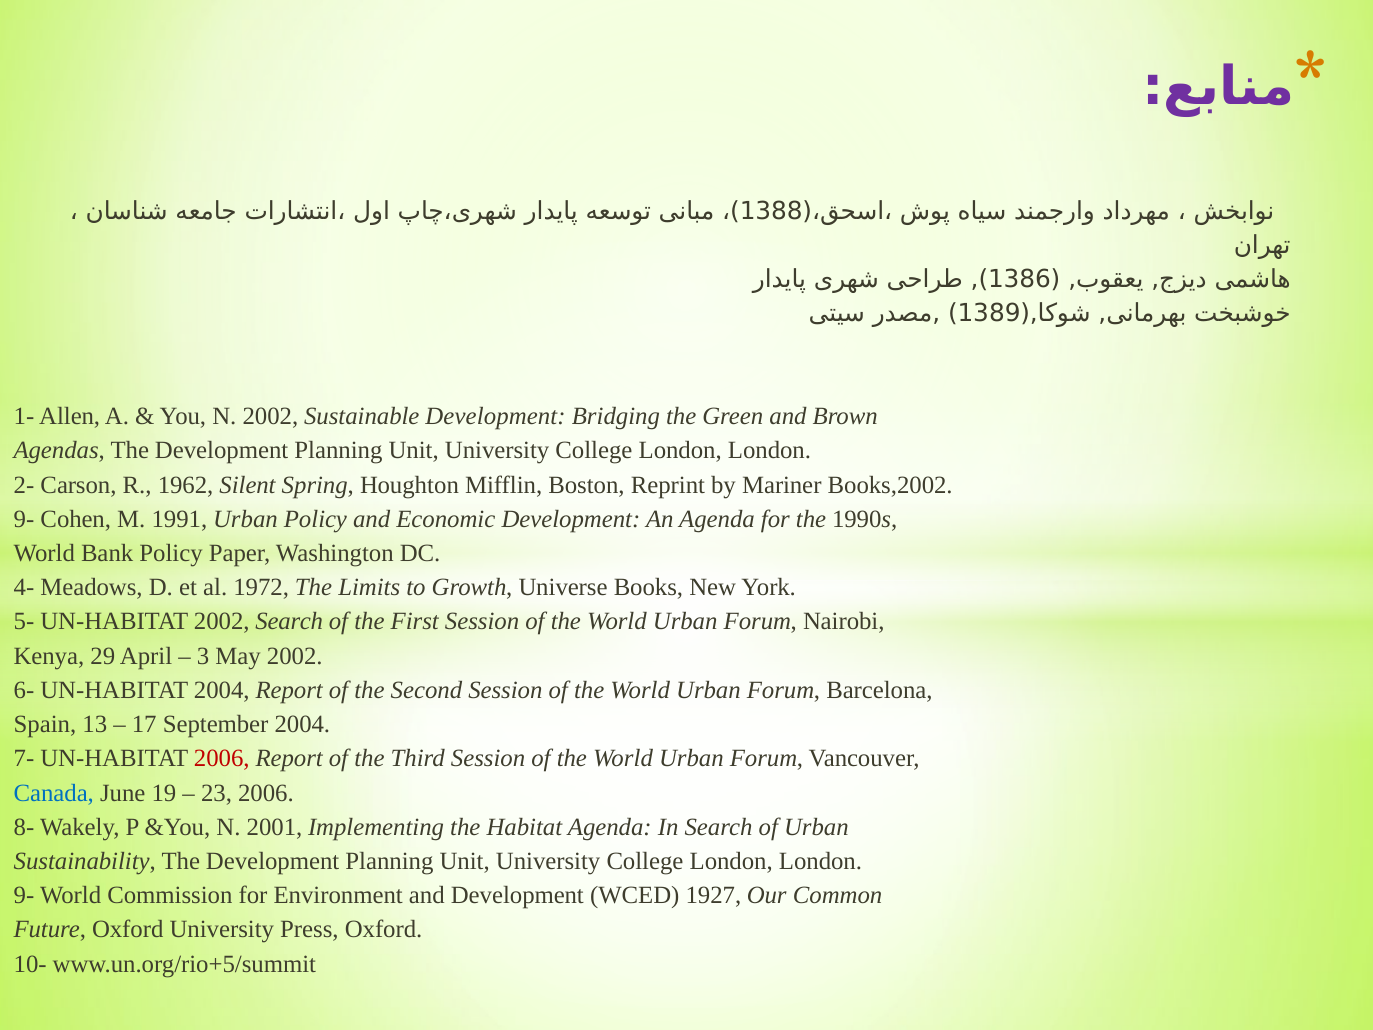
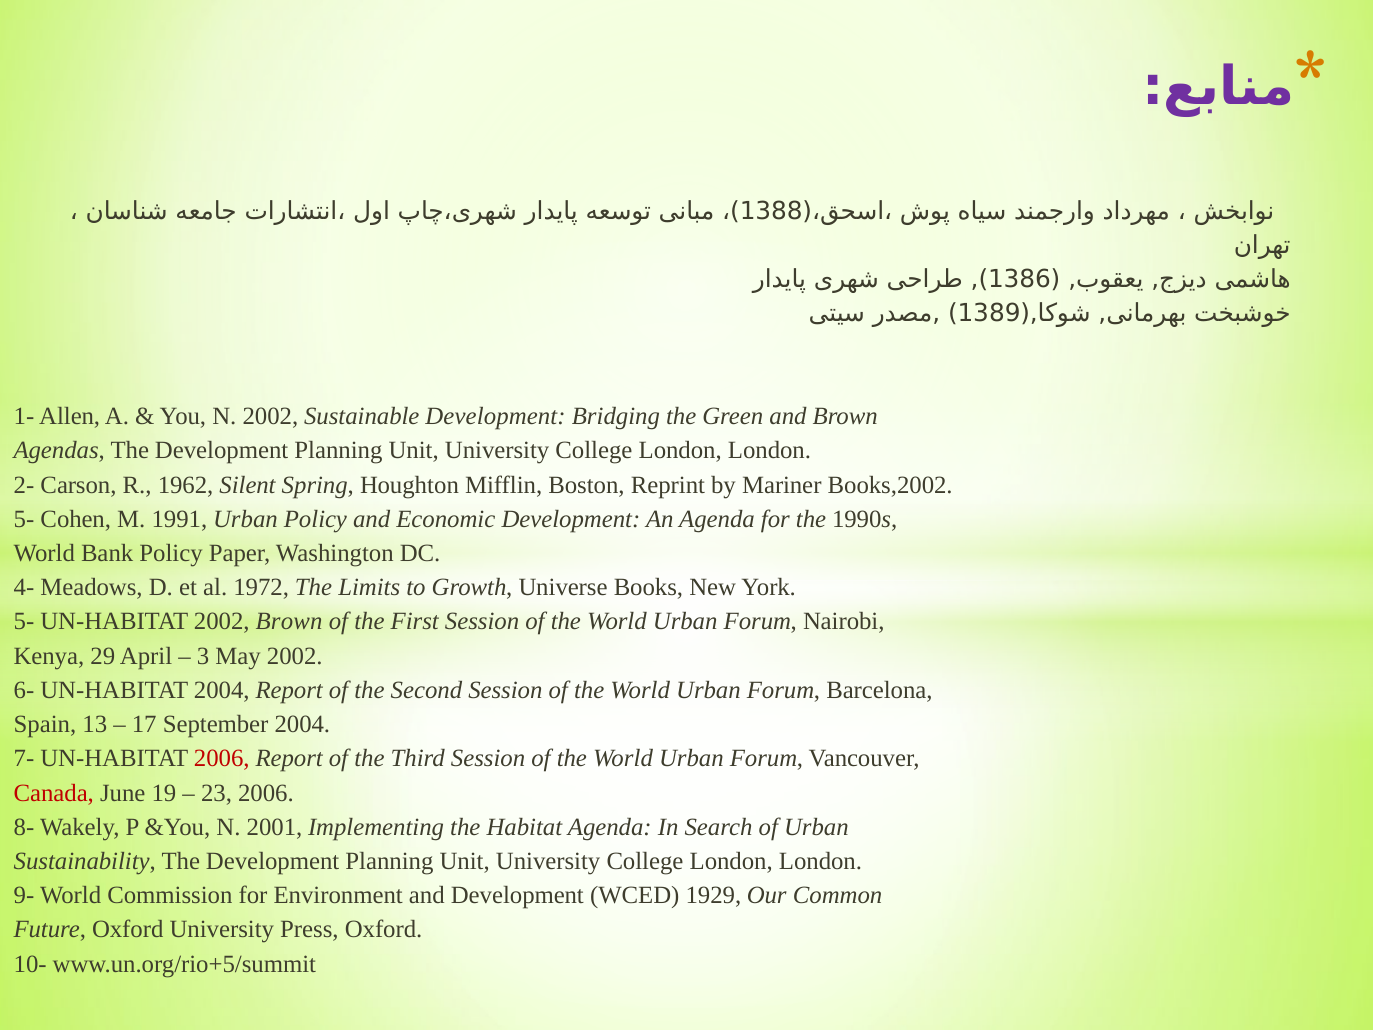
9-: 9- -> 5- (24, 519)
2002 Search: Search -> Brown (289, 622)
Canada colour: blue -> red (54, 793)
1927: 1927 -> 1929 (713, 895)
